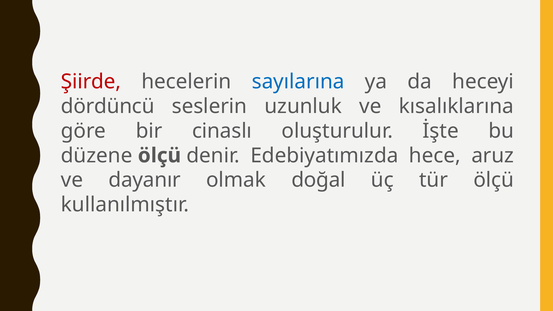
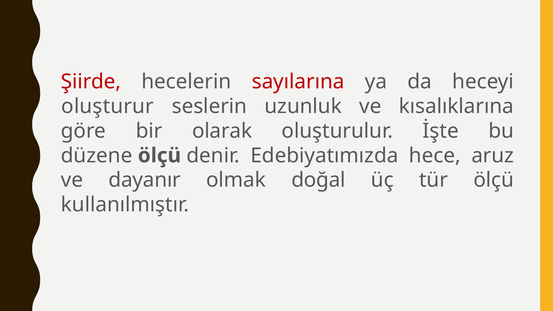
sayılarına colour: blue -> red (298, 82)
dördüncü: dördüncü -> oluşturur (108, 106)
cinaslı: cinaslı -> olarak (222, 131)
